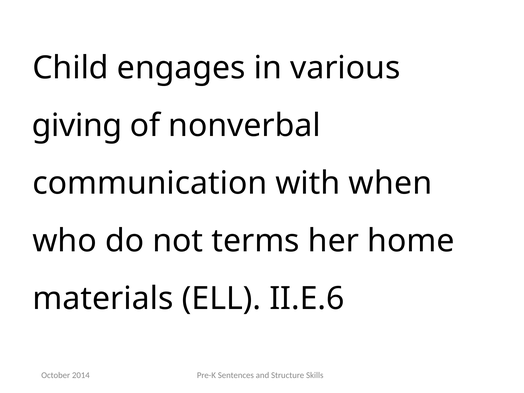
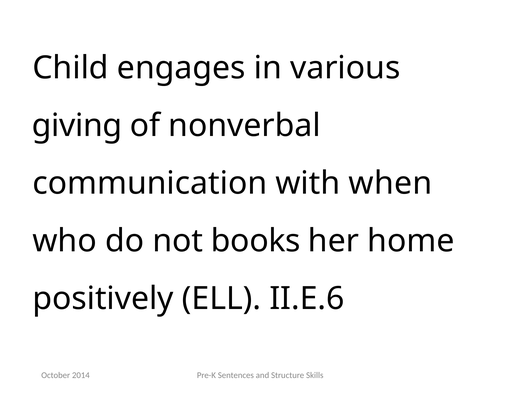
terms: terms -> books (256, 241)
materials: materials -> positively (103, 299)
